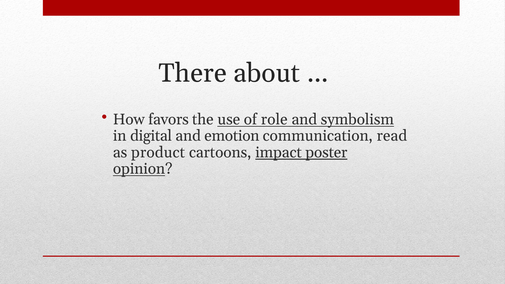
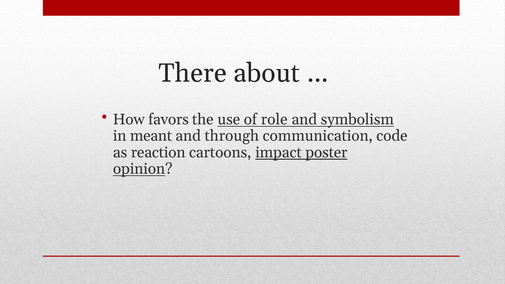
digital: digital -> meant (151, 136)
emotion: emotion -> through (232, 136)
read: read -> code (392, 136)
product: product -> reaction (158, 152)
